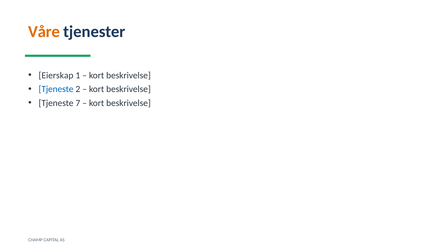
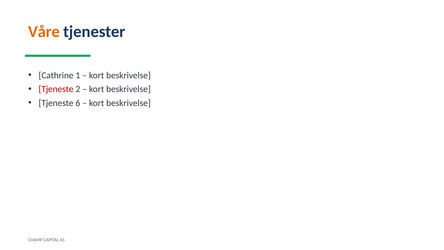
Eierskap: Eierskap -> Cathrine (56, 75)
Tjeneste colour: blue -> red (56, 89)
7: 7 -> 6 (78, 103)
